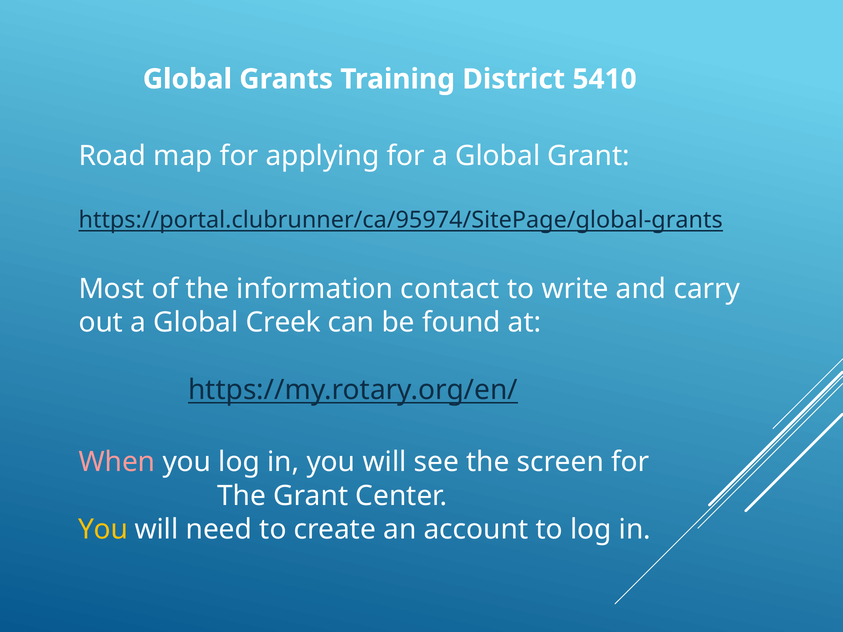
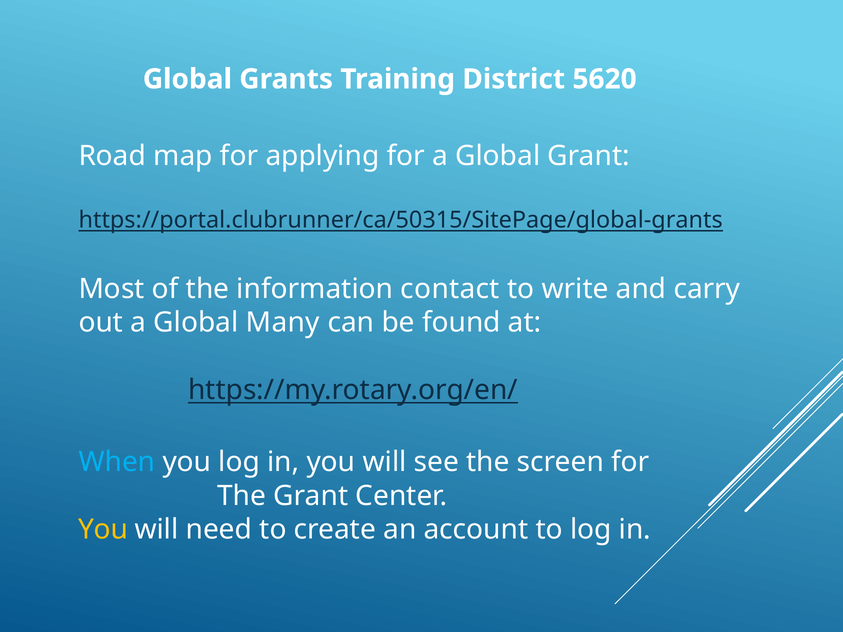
5410: 5410 -> 5620 (605, 79)
https://portal.clubrunner/ca/95974/SitePage/global-grants: https://portal.clubrunner/ca/95974/SitePage/global-grants -> https://portal.clubrunner/ca/50315/SitePage/global-grants (401, 220)
Creek: Creek -> Many (283, 323)
When colour: pink -> light blue (117, 462)
